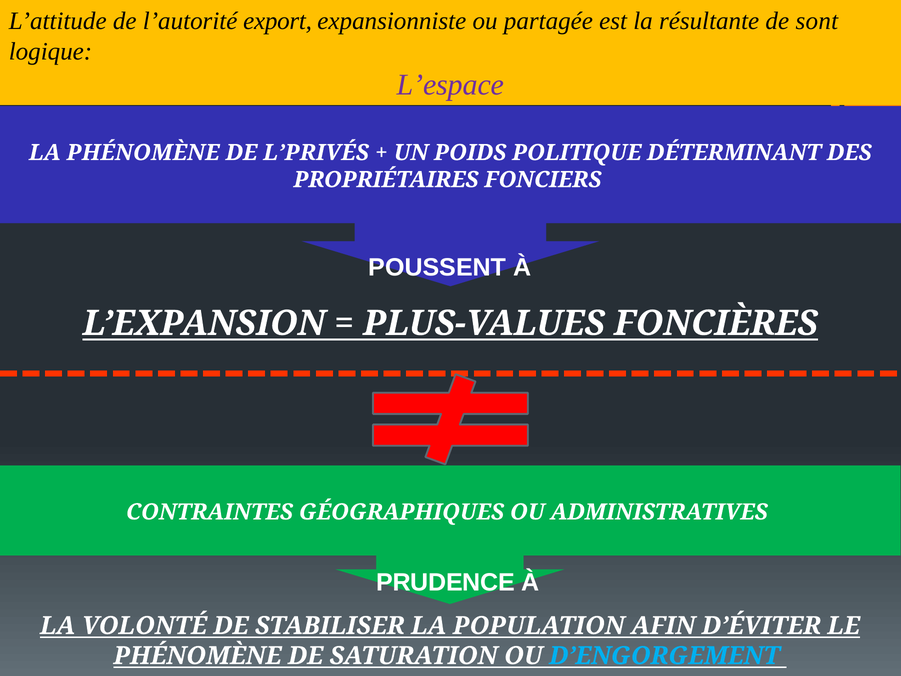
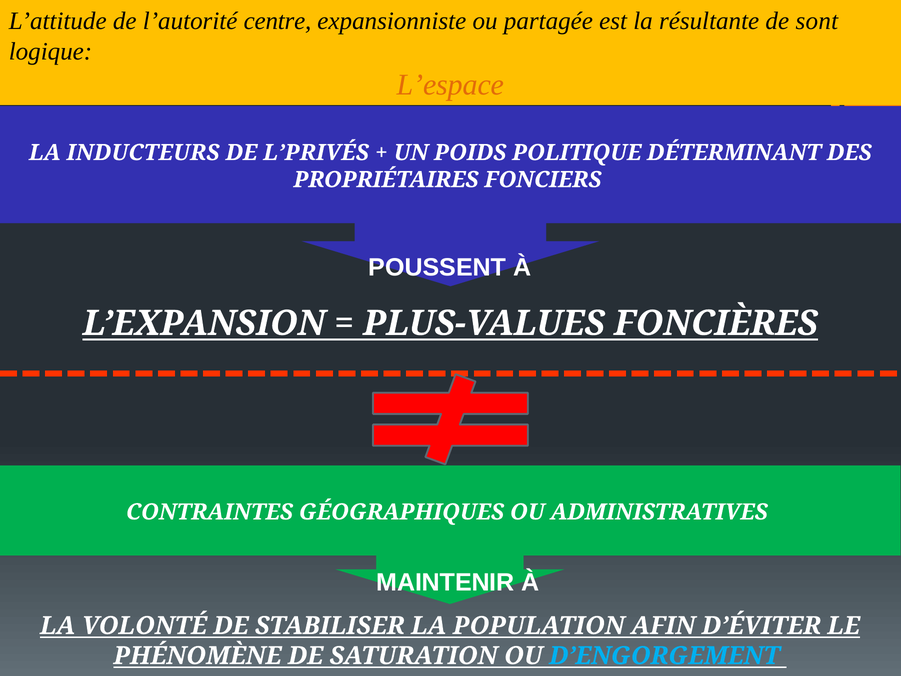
export: export -> centre (278, 21)
L’espace colour: purple -> orange (450, 85)
LA PHÉNOMÈNE: PHÉNOMÈNE -> INDUCTEURS (143, 153)
PRUDENCE: PRUDENCE -> MAINTENIR (445, 582)
